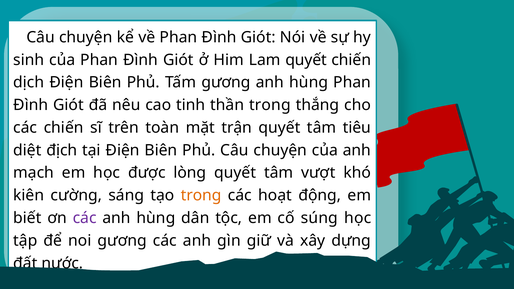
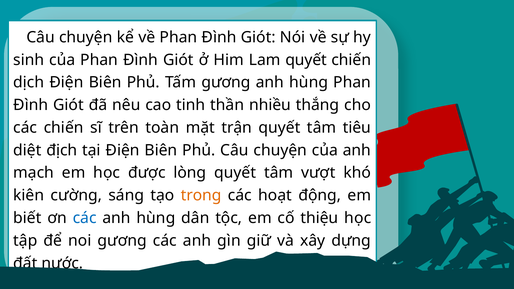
thần trong: trong -> nhiều (270, 105)
các colour: purple -> blue (85, 218)
súng: súng -> thiệu (319, 218)
